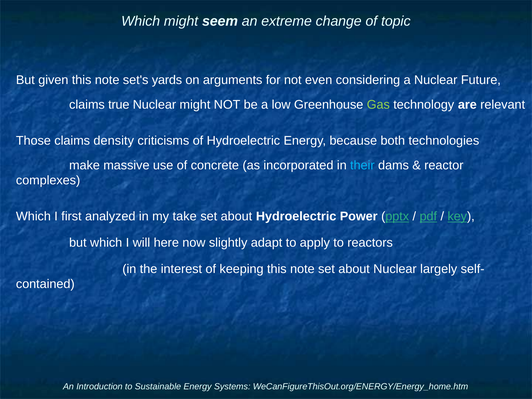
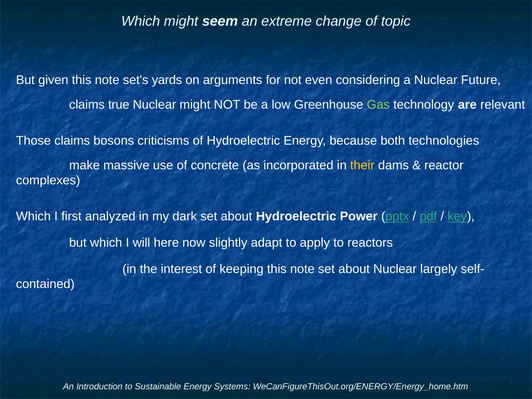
density: density -> bosons (114, 141)
their colour: light blue -> yellow (362, 165)
take: take -> dark (185, 216)
